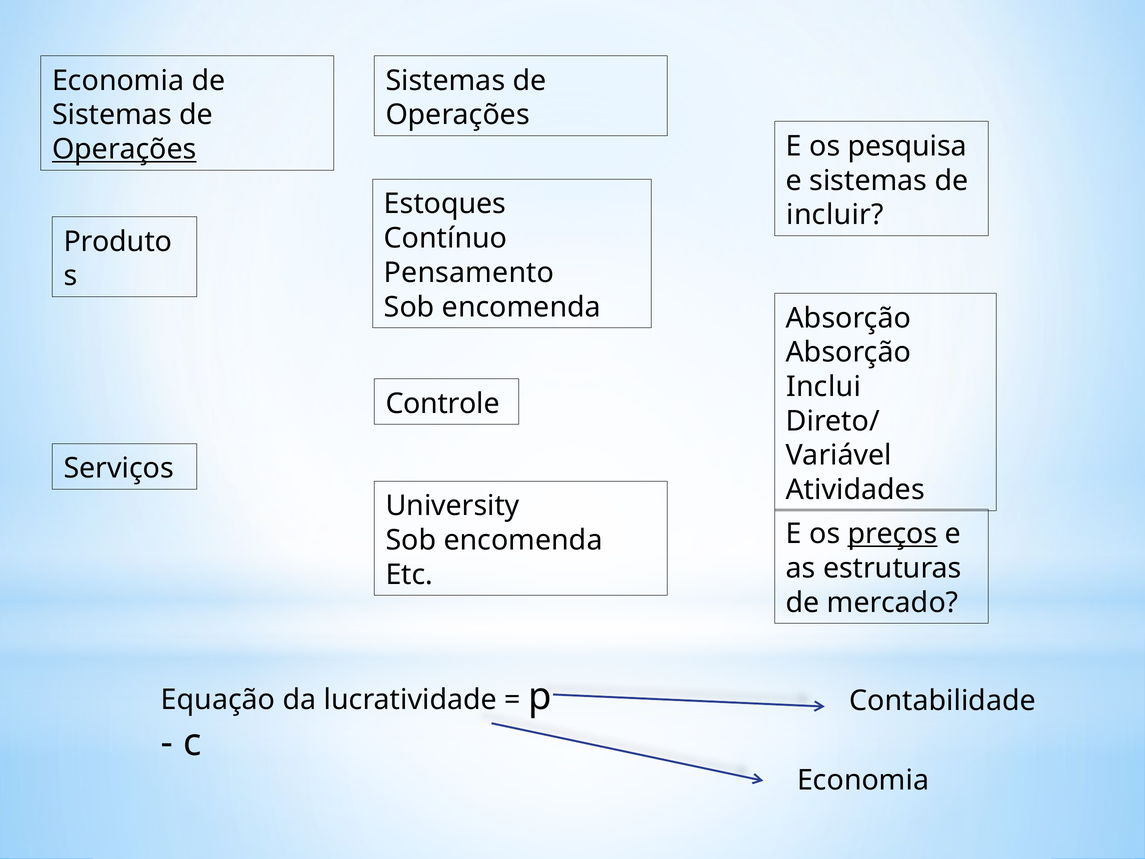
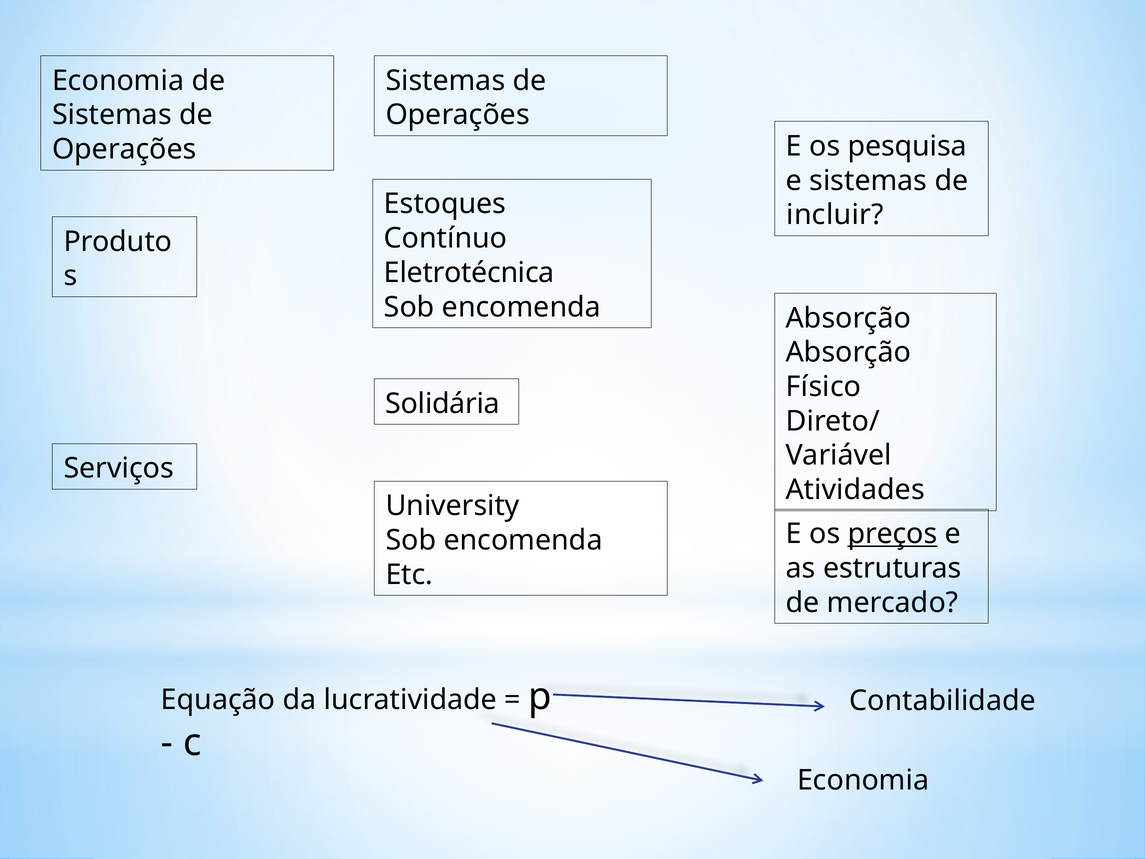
Operações underline: present -> none (124, 149)
Pensamento: Pensamento -> Eletrotécnica (469, 273)
Inclui: Inclui -> Físico (824, 387)
Controle: Controle -> Solidária (443, 404)
